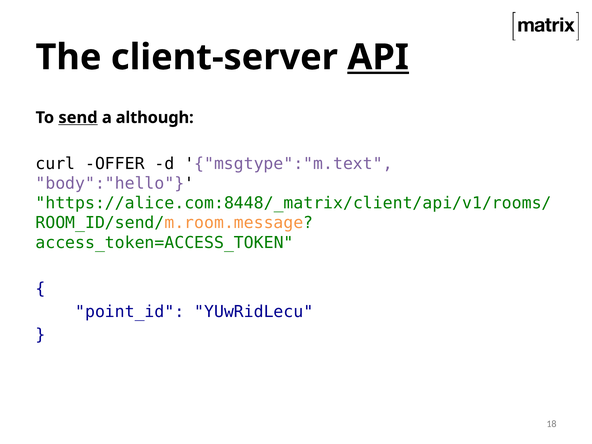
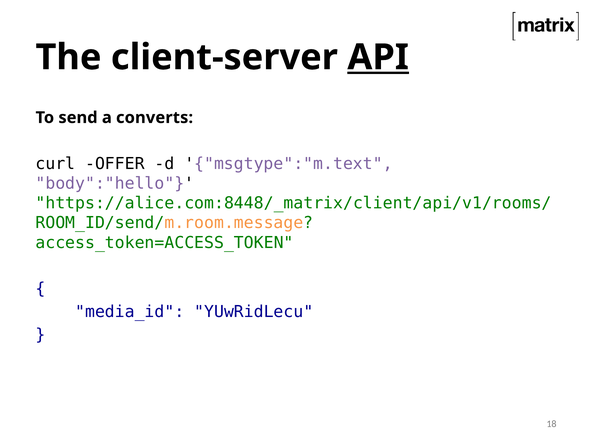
send underline: present -> none (78, 118)
although: although -> converts (155, 118)
point_id: point_id -> media_id (130, 312)
